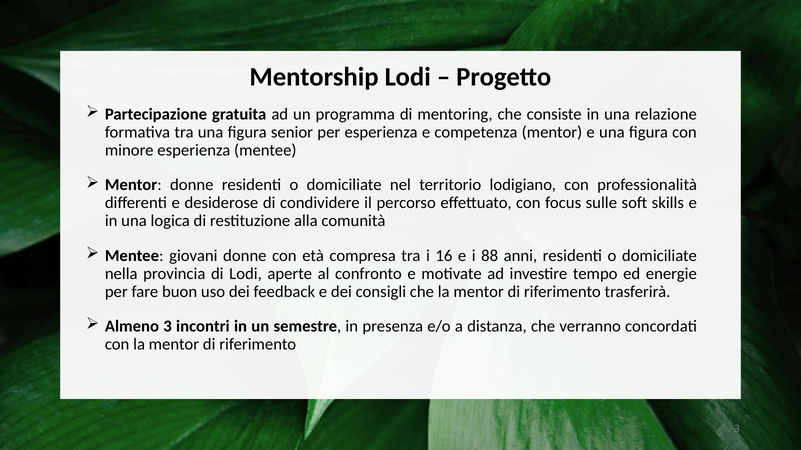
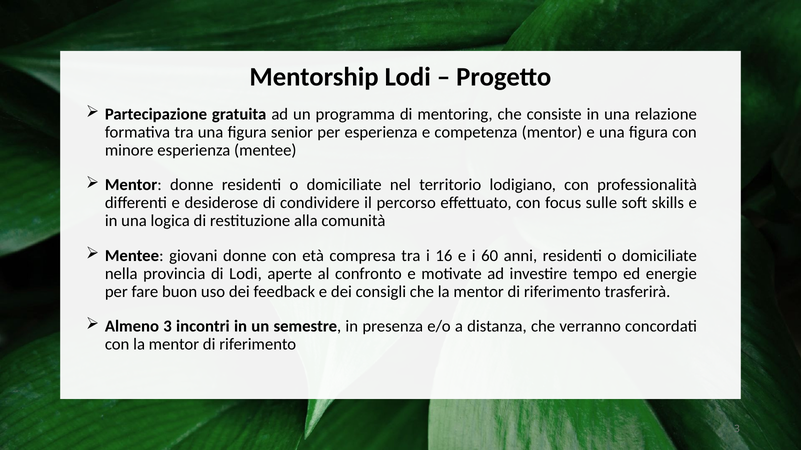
88: 88 -> 60 (490, 256)
